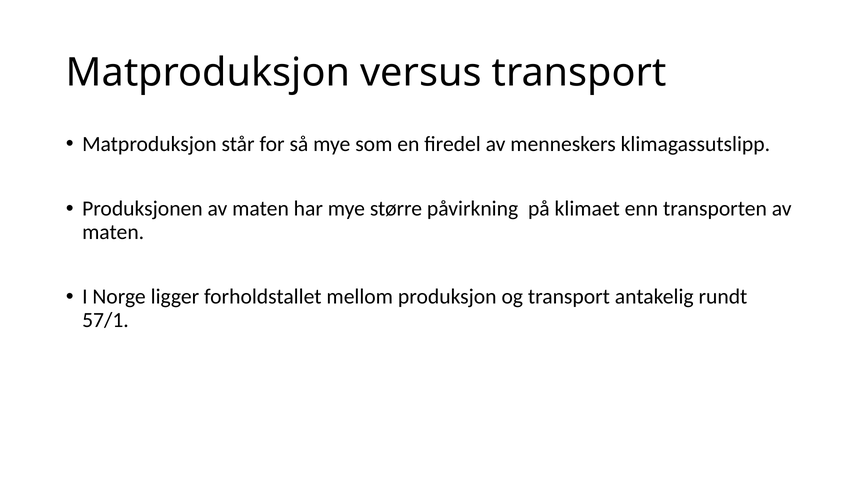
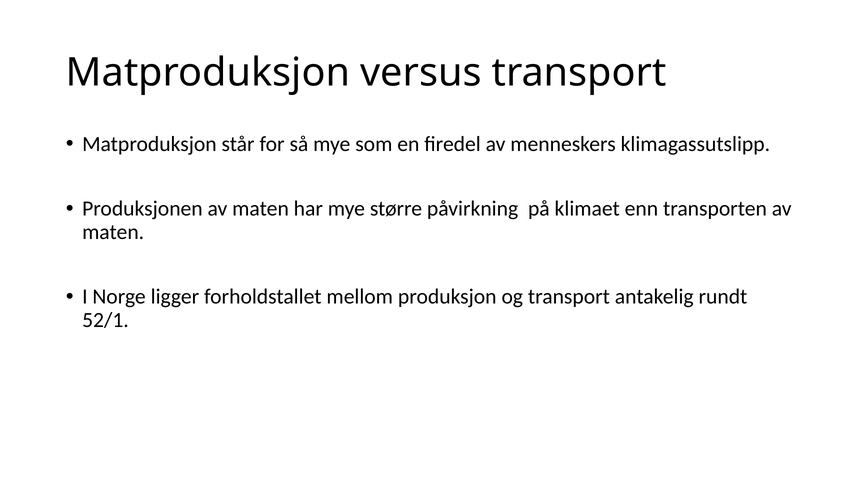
57/1: 57/1 -> 52/1 (105, 320)
